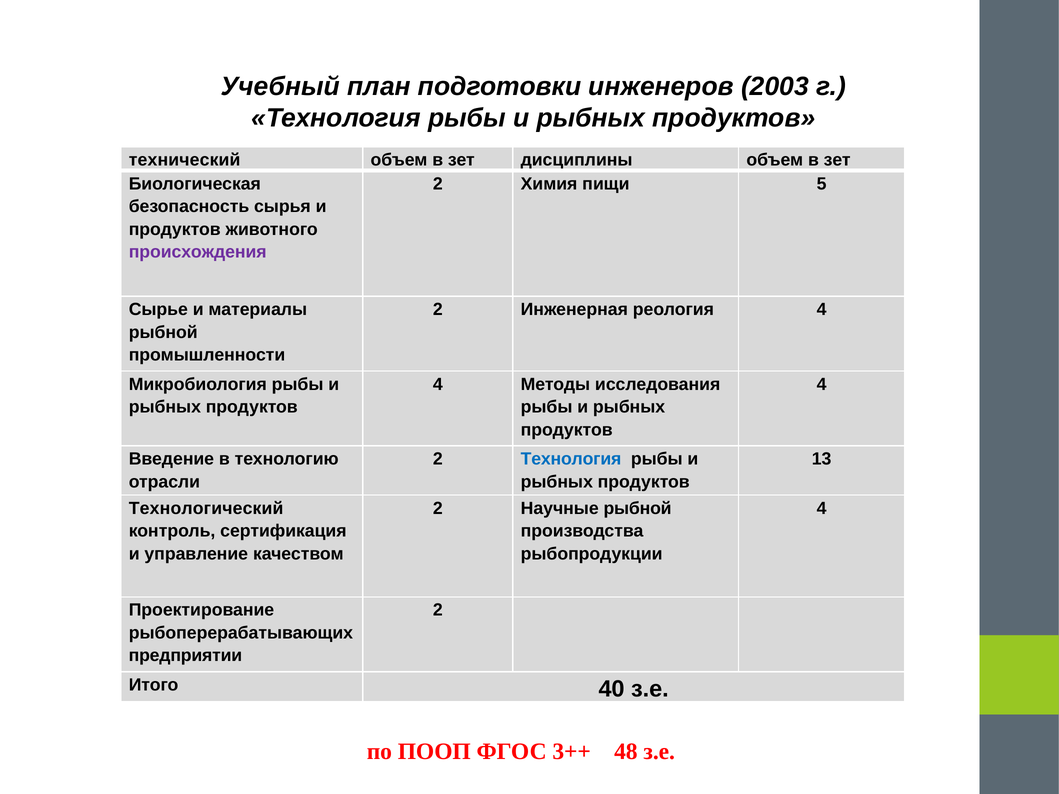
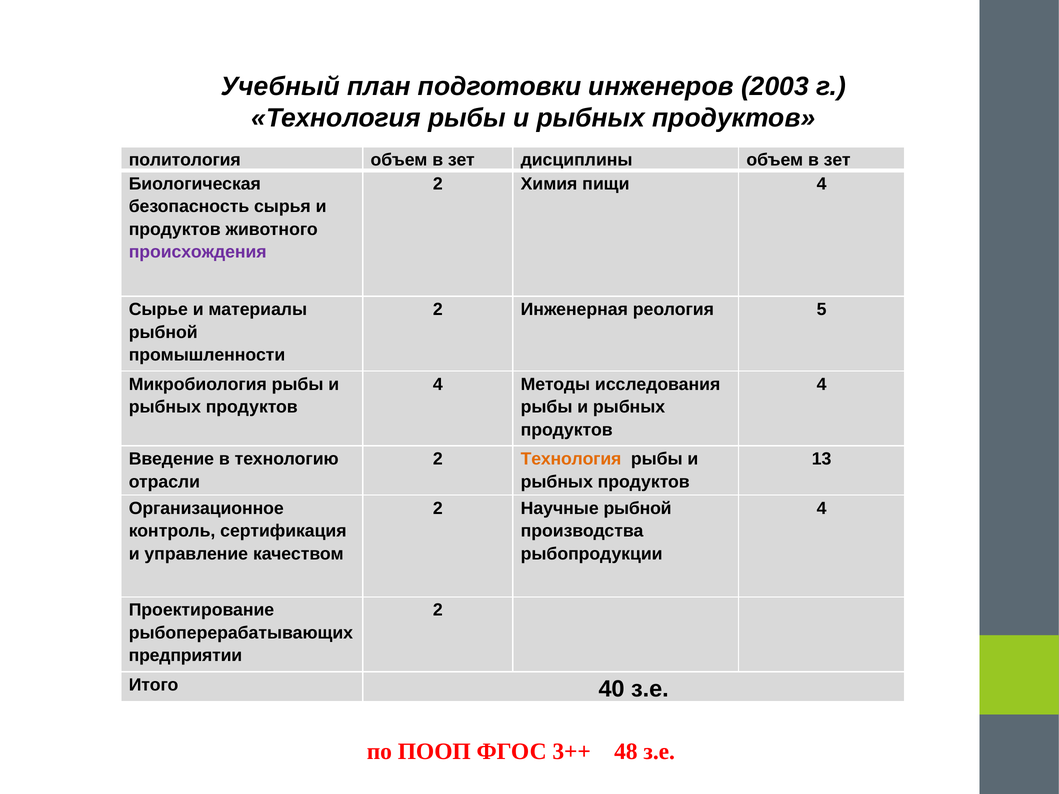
технический: технический -> политология (185, 160)
пищи 5: 5 -> 4 (822, 184)
реология 4: 4 -> 5 (822, 310)
Технология colour: blue -> orange (571, 459)
Технологический: Технологический -> Организационное (206, 508)
